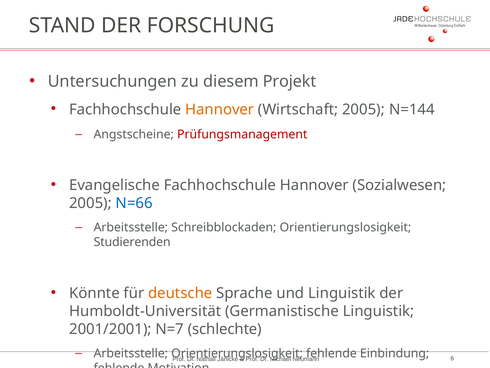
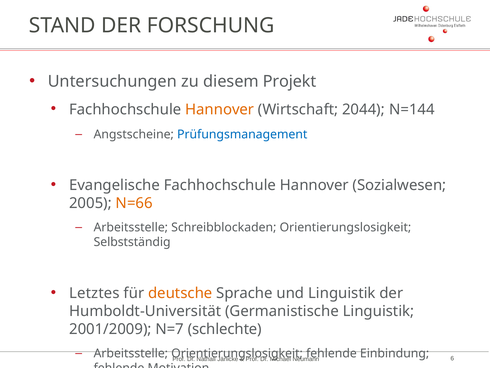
Wirtschaft 2005: 2005 -> 2044 (363, 110)
Prüfungsmanagement colour: red -> blue (242, 134)
N=66 colour: blue -> orange (134, 203)
Studierenden: Studierenden -> Selbstständig (132, 242)
Könnte: Könnte -> Letztes (94, 293)
2001/2001: 2001/2001 -> 2001/2009 (110, 329)
